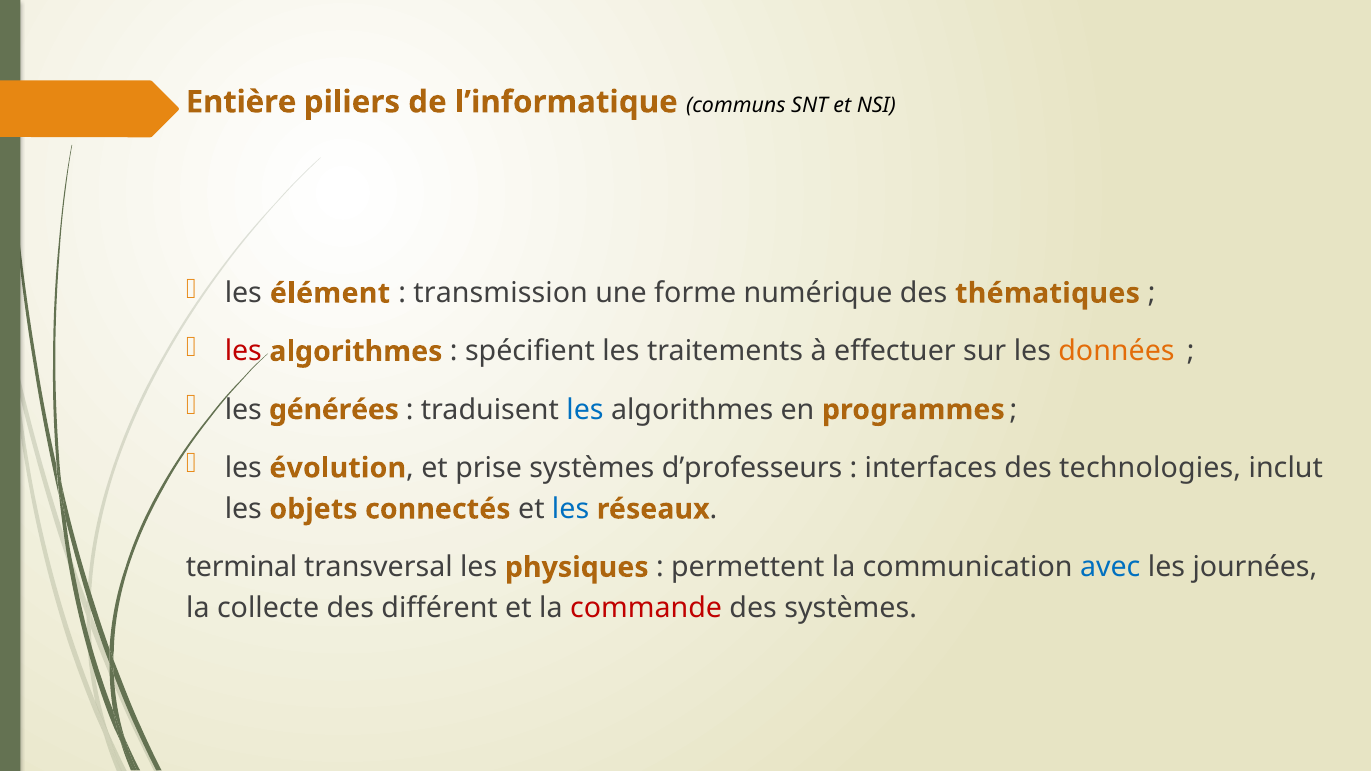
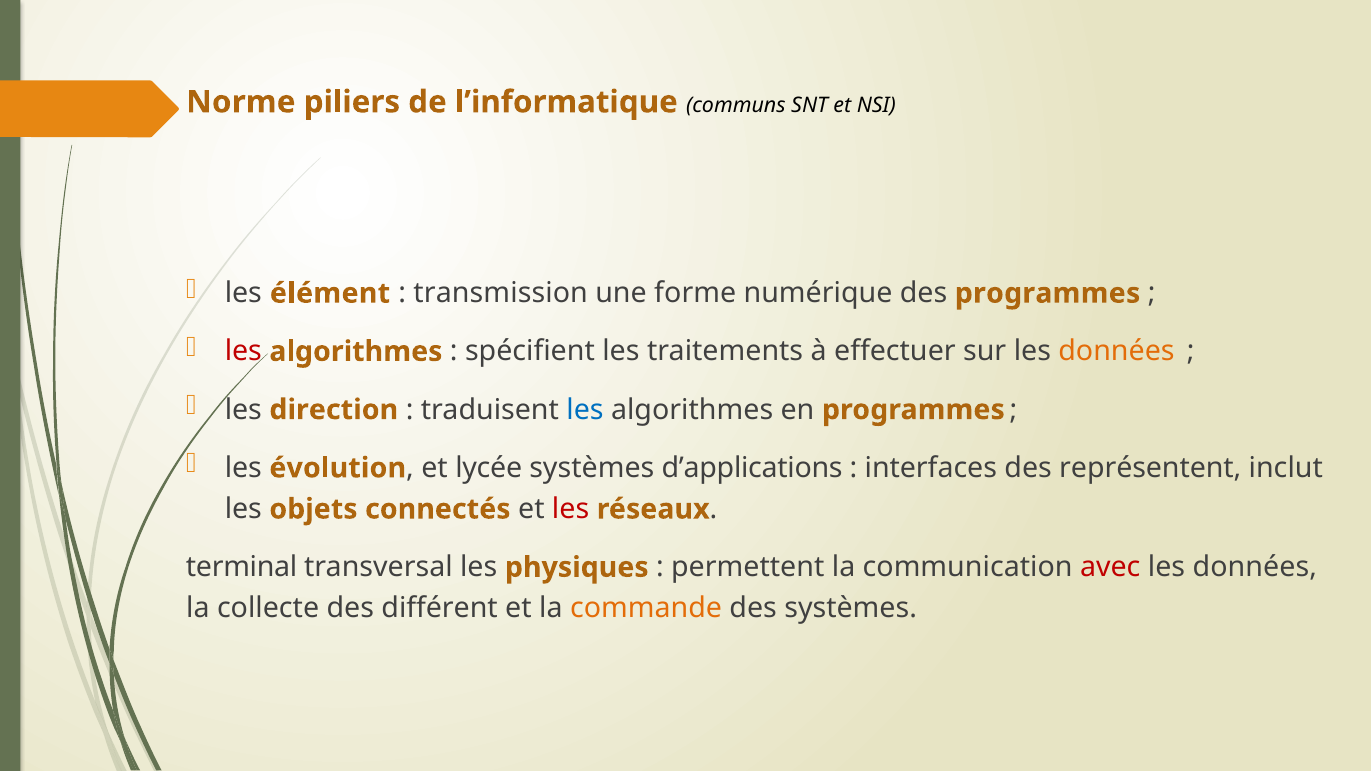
Entière: Entière -> Norme (241, 102)
des thématiques: thématiques -> programmes (1048, 293)
générées: générées -> direction (334, 410)
prise: prise -> lycée (489, 468)
d’professeurs: d’professeurs -> d’applications (752, 468)
technologies: technologies -> représentent (1150, 468)
les colour: blue -> red (571, 509)
avec colour: blue -> red (1110, 567)
journées: journées -> données (1255, 567)
commande colour: red -> orange (646, 609)
